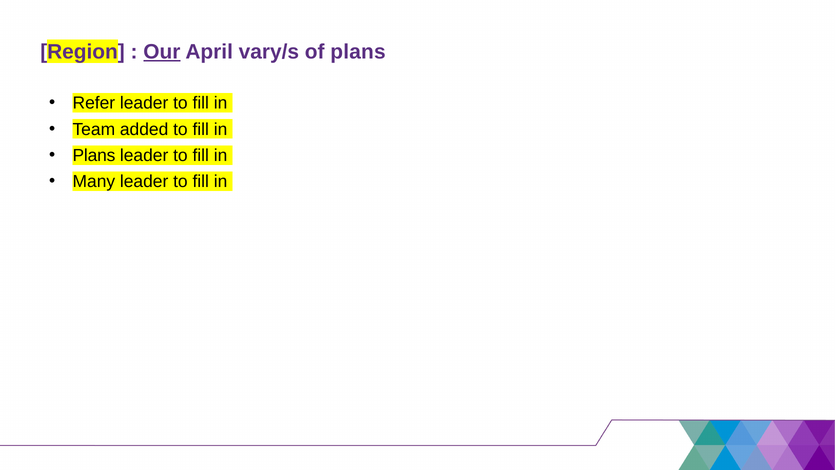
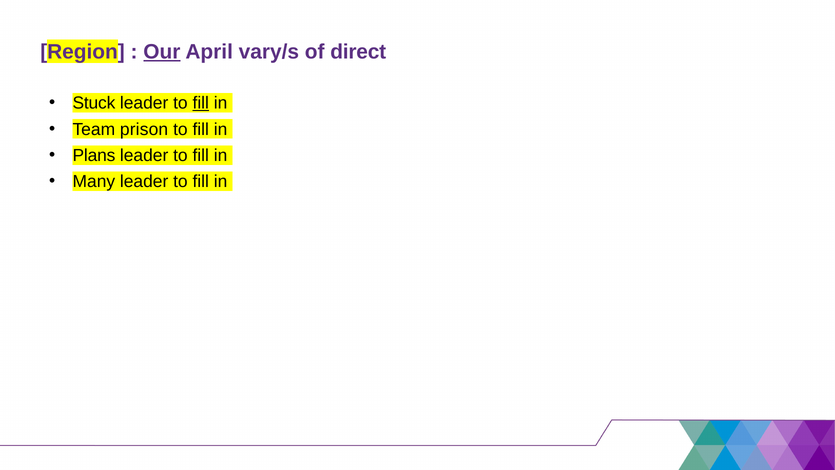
of plans: plans -> direct (358, 52)
Refer: Refer -> Stuck (94, 103)
fill underline: none -> present (201, 103)
added: added -> prison (144, 129)
